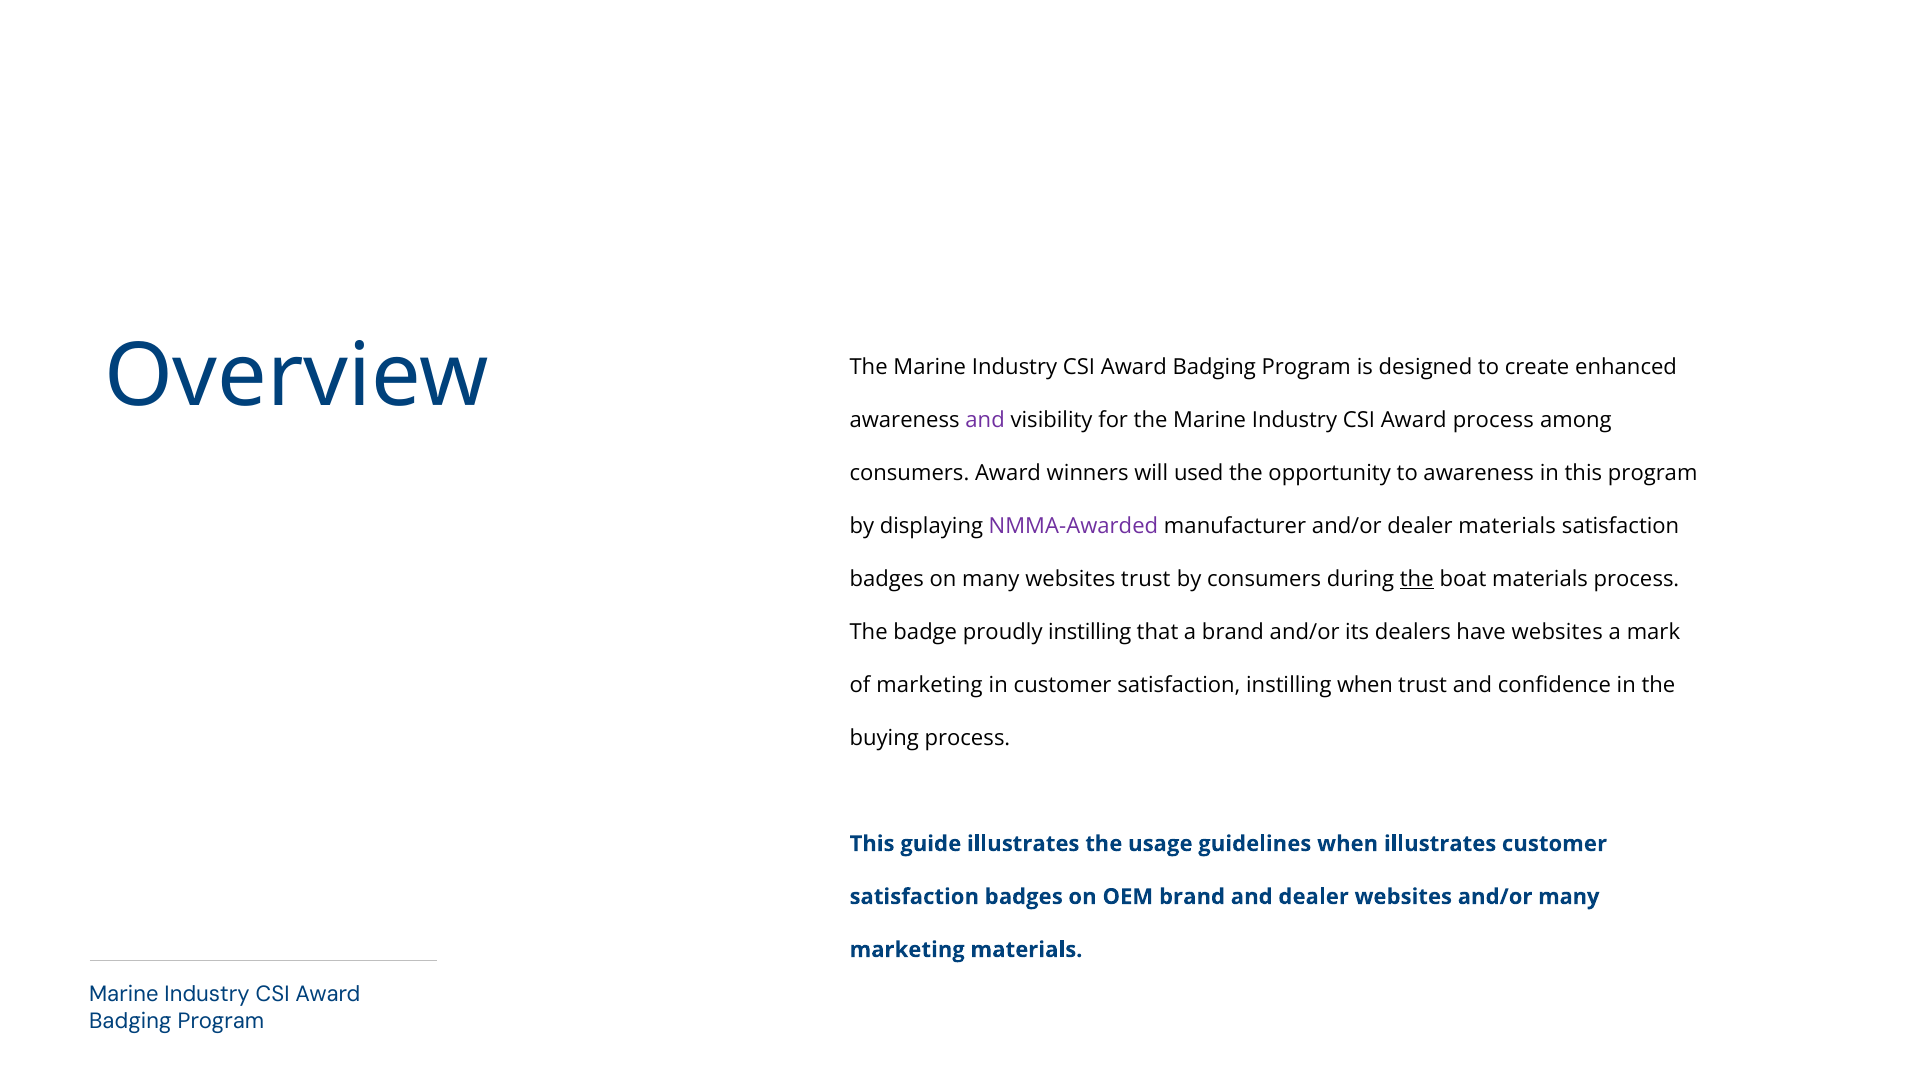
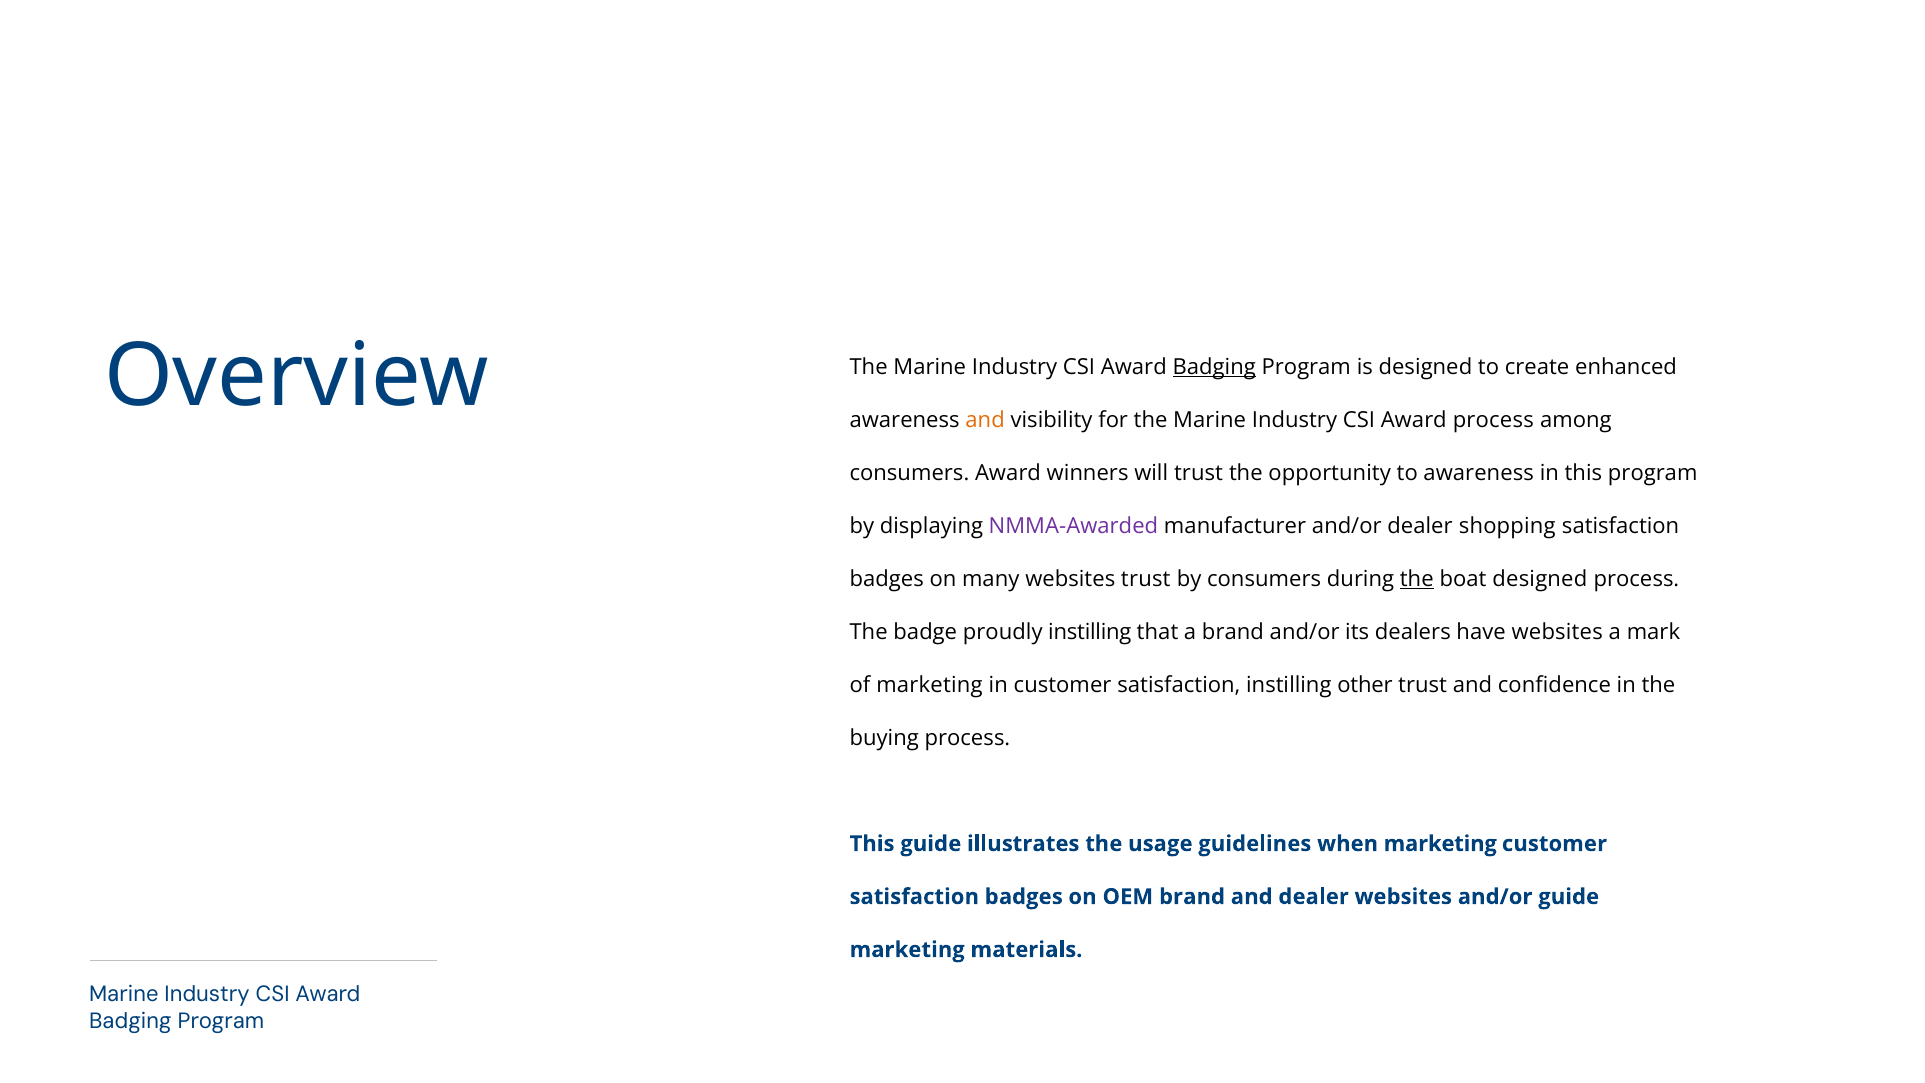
Badging underline: none -> present (1214, 367)
and colour: purple -> orange (985, 420)
will used: used -> trust (1199, 473)
dealer materials: materials -> shopping (1507, 526)
boat materials: materials -> designed (1540, 579)
instilling when: when -> other (1365, 685)
when illustrates: illustrates -> marketing (1440, 844)
and/or many: many -> guide (1569, 897)
